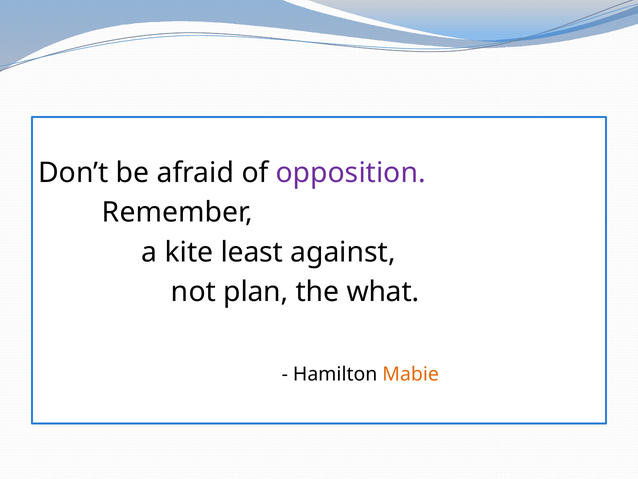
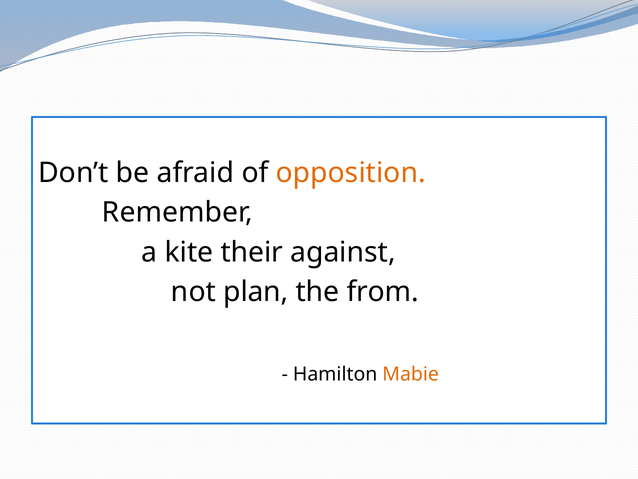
opposition colour: purple -> orange (351, 173)
least: least -> their (252, 252)
what: what -> from (383, 292)
